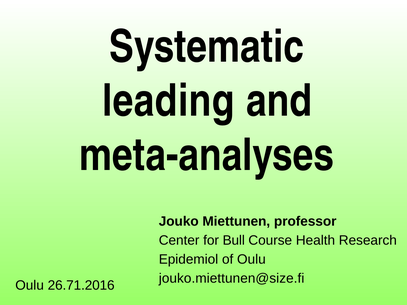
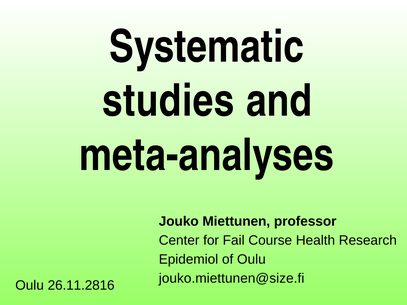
leading: leading -> studies (168, 101)
Bull: Bull -> Fail (234, 240)
26.71.2016: 26.71.2016 -> 26.11.2816 (81, 286)
